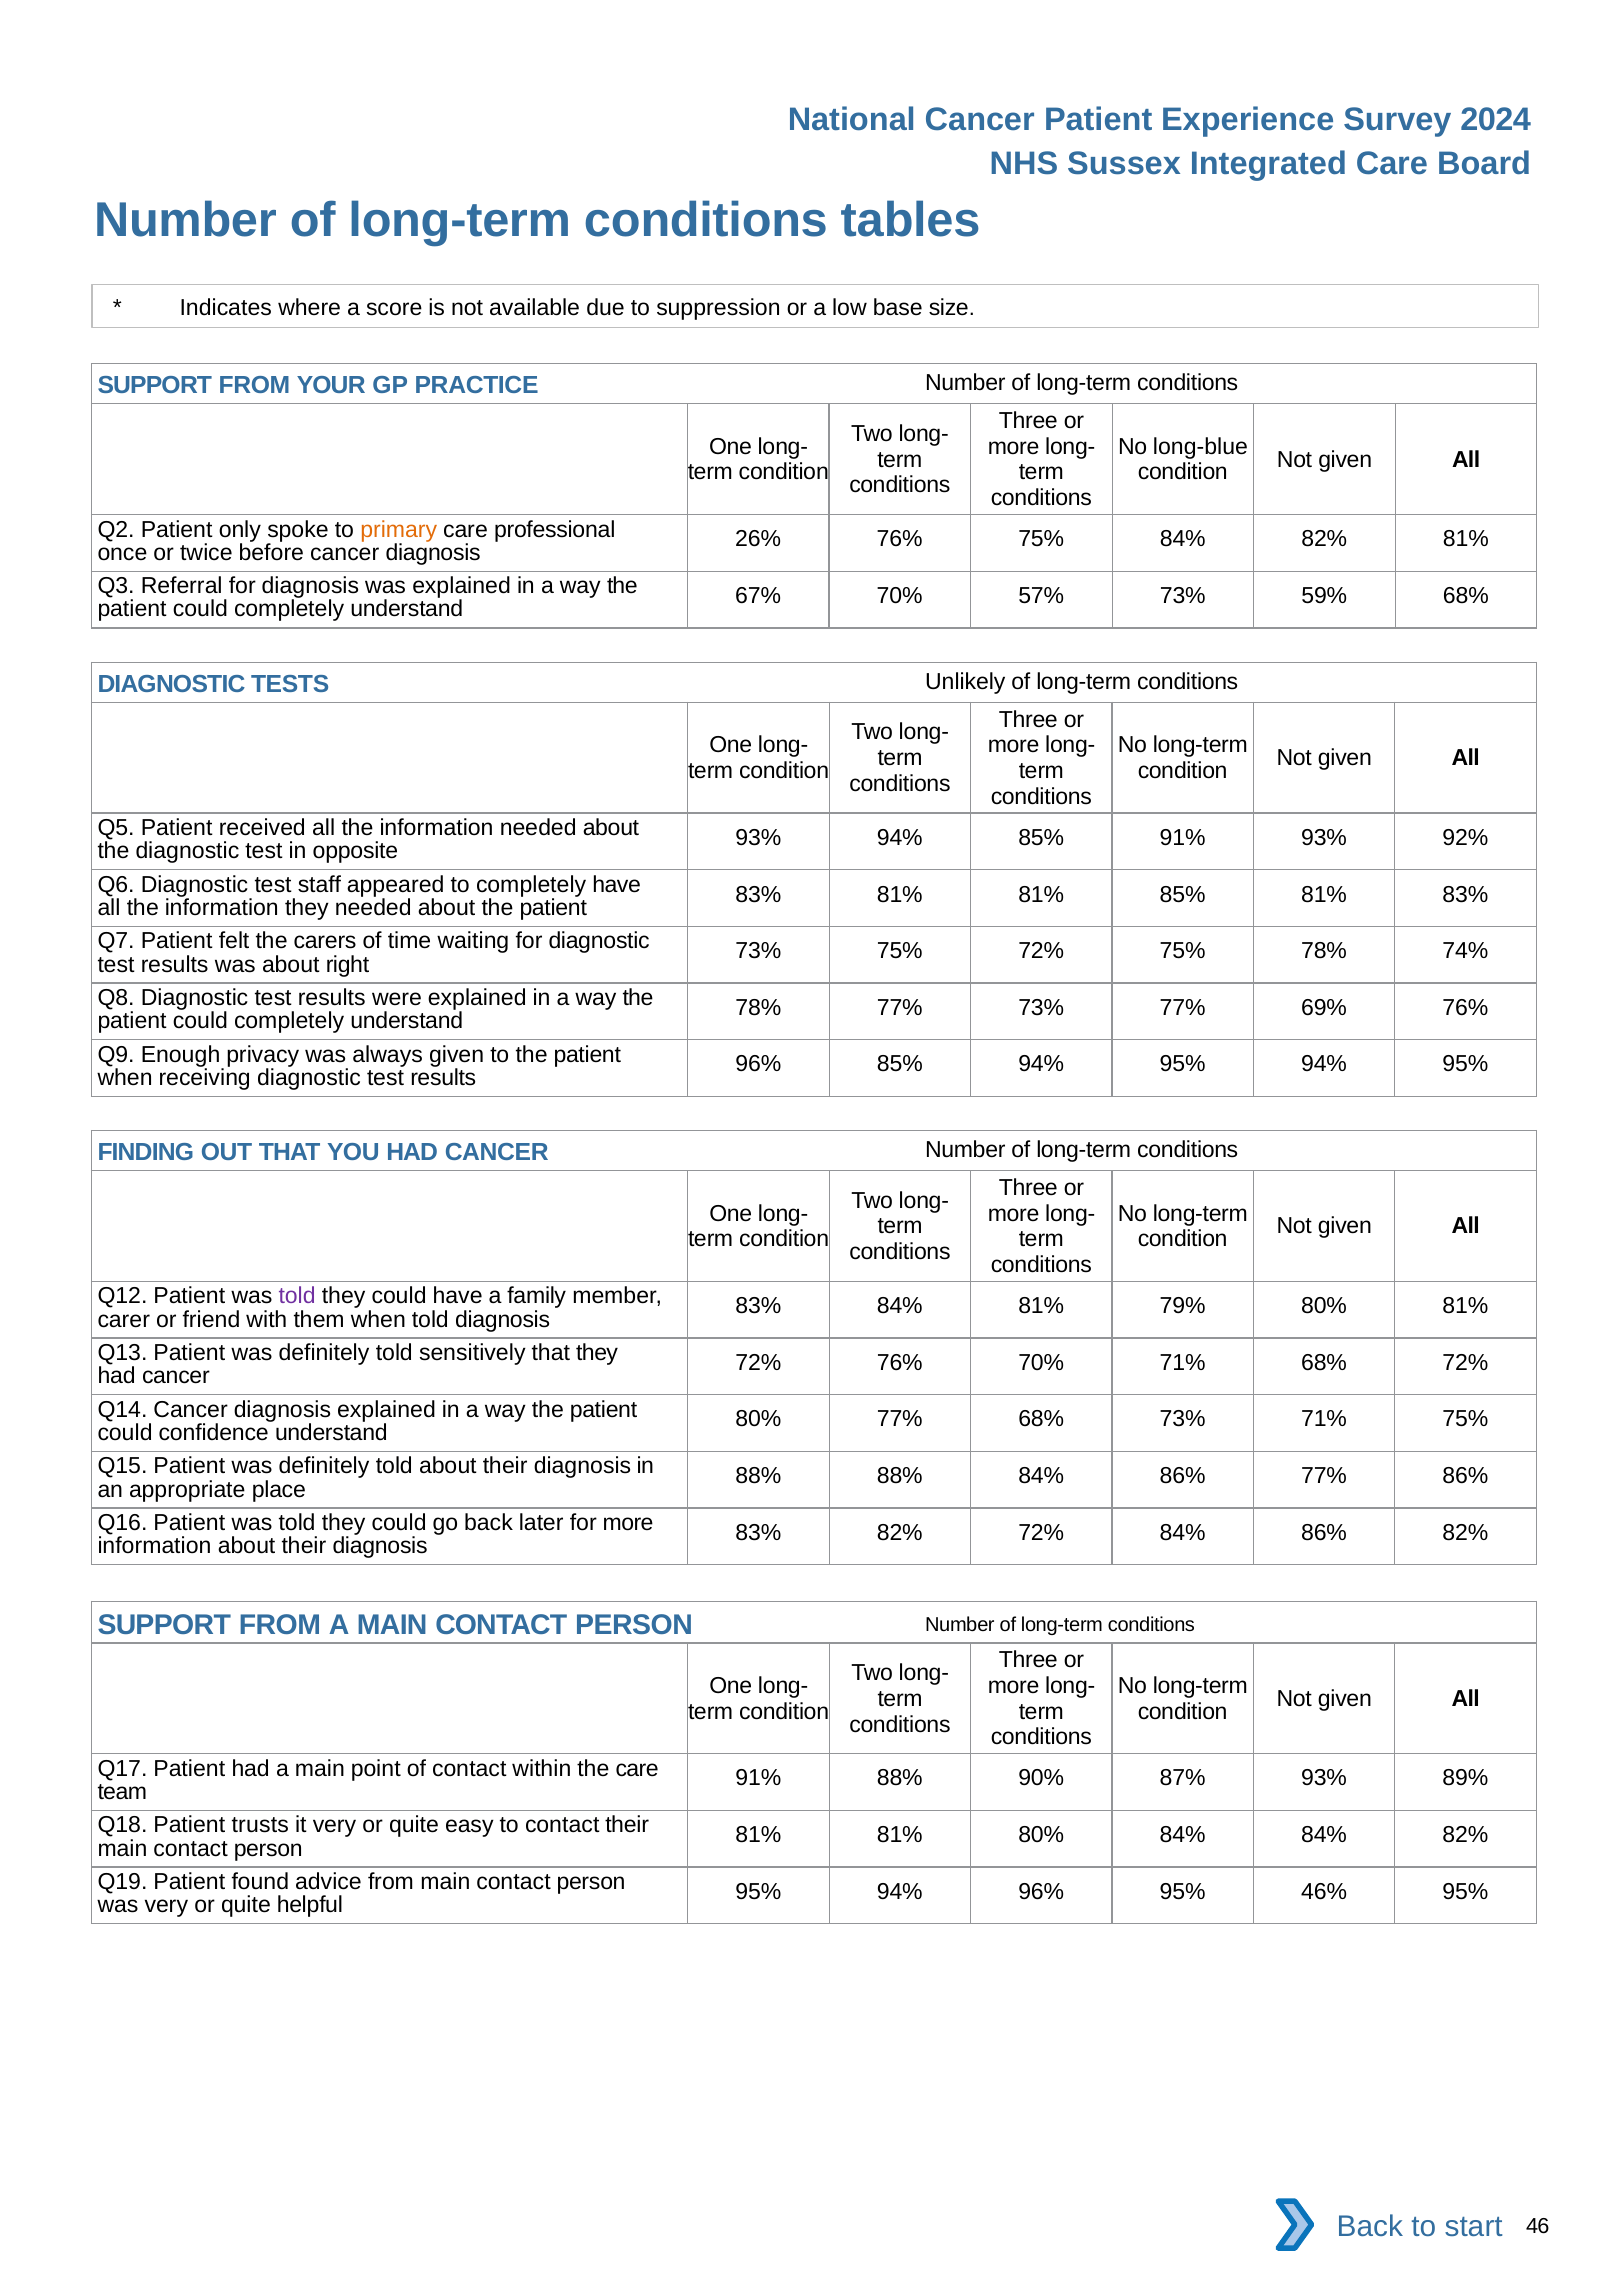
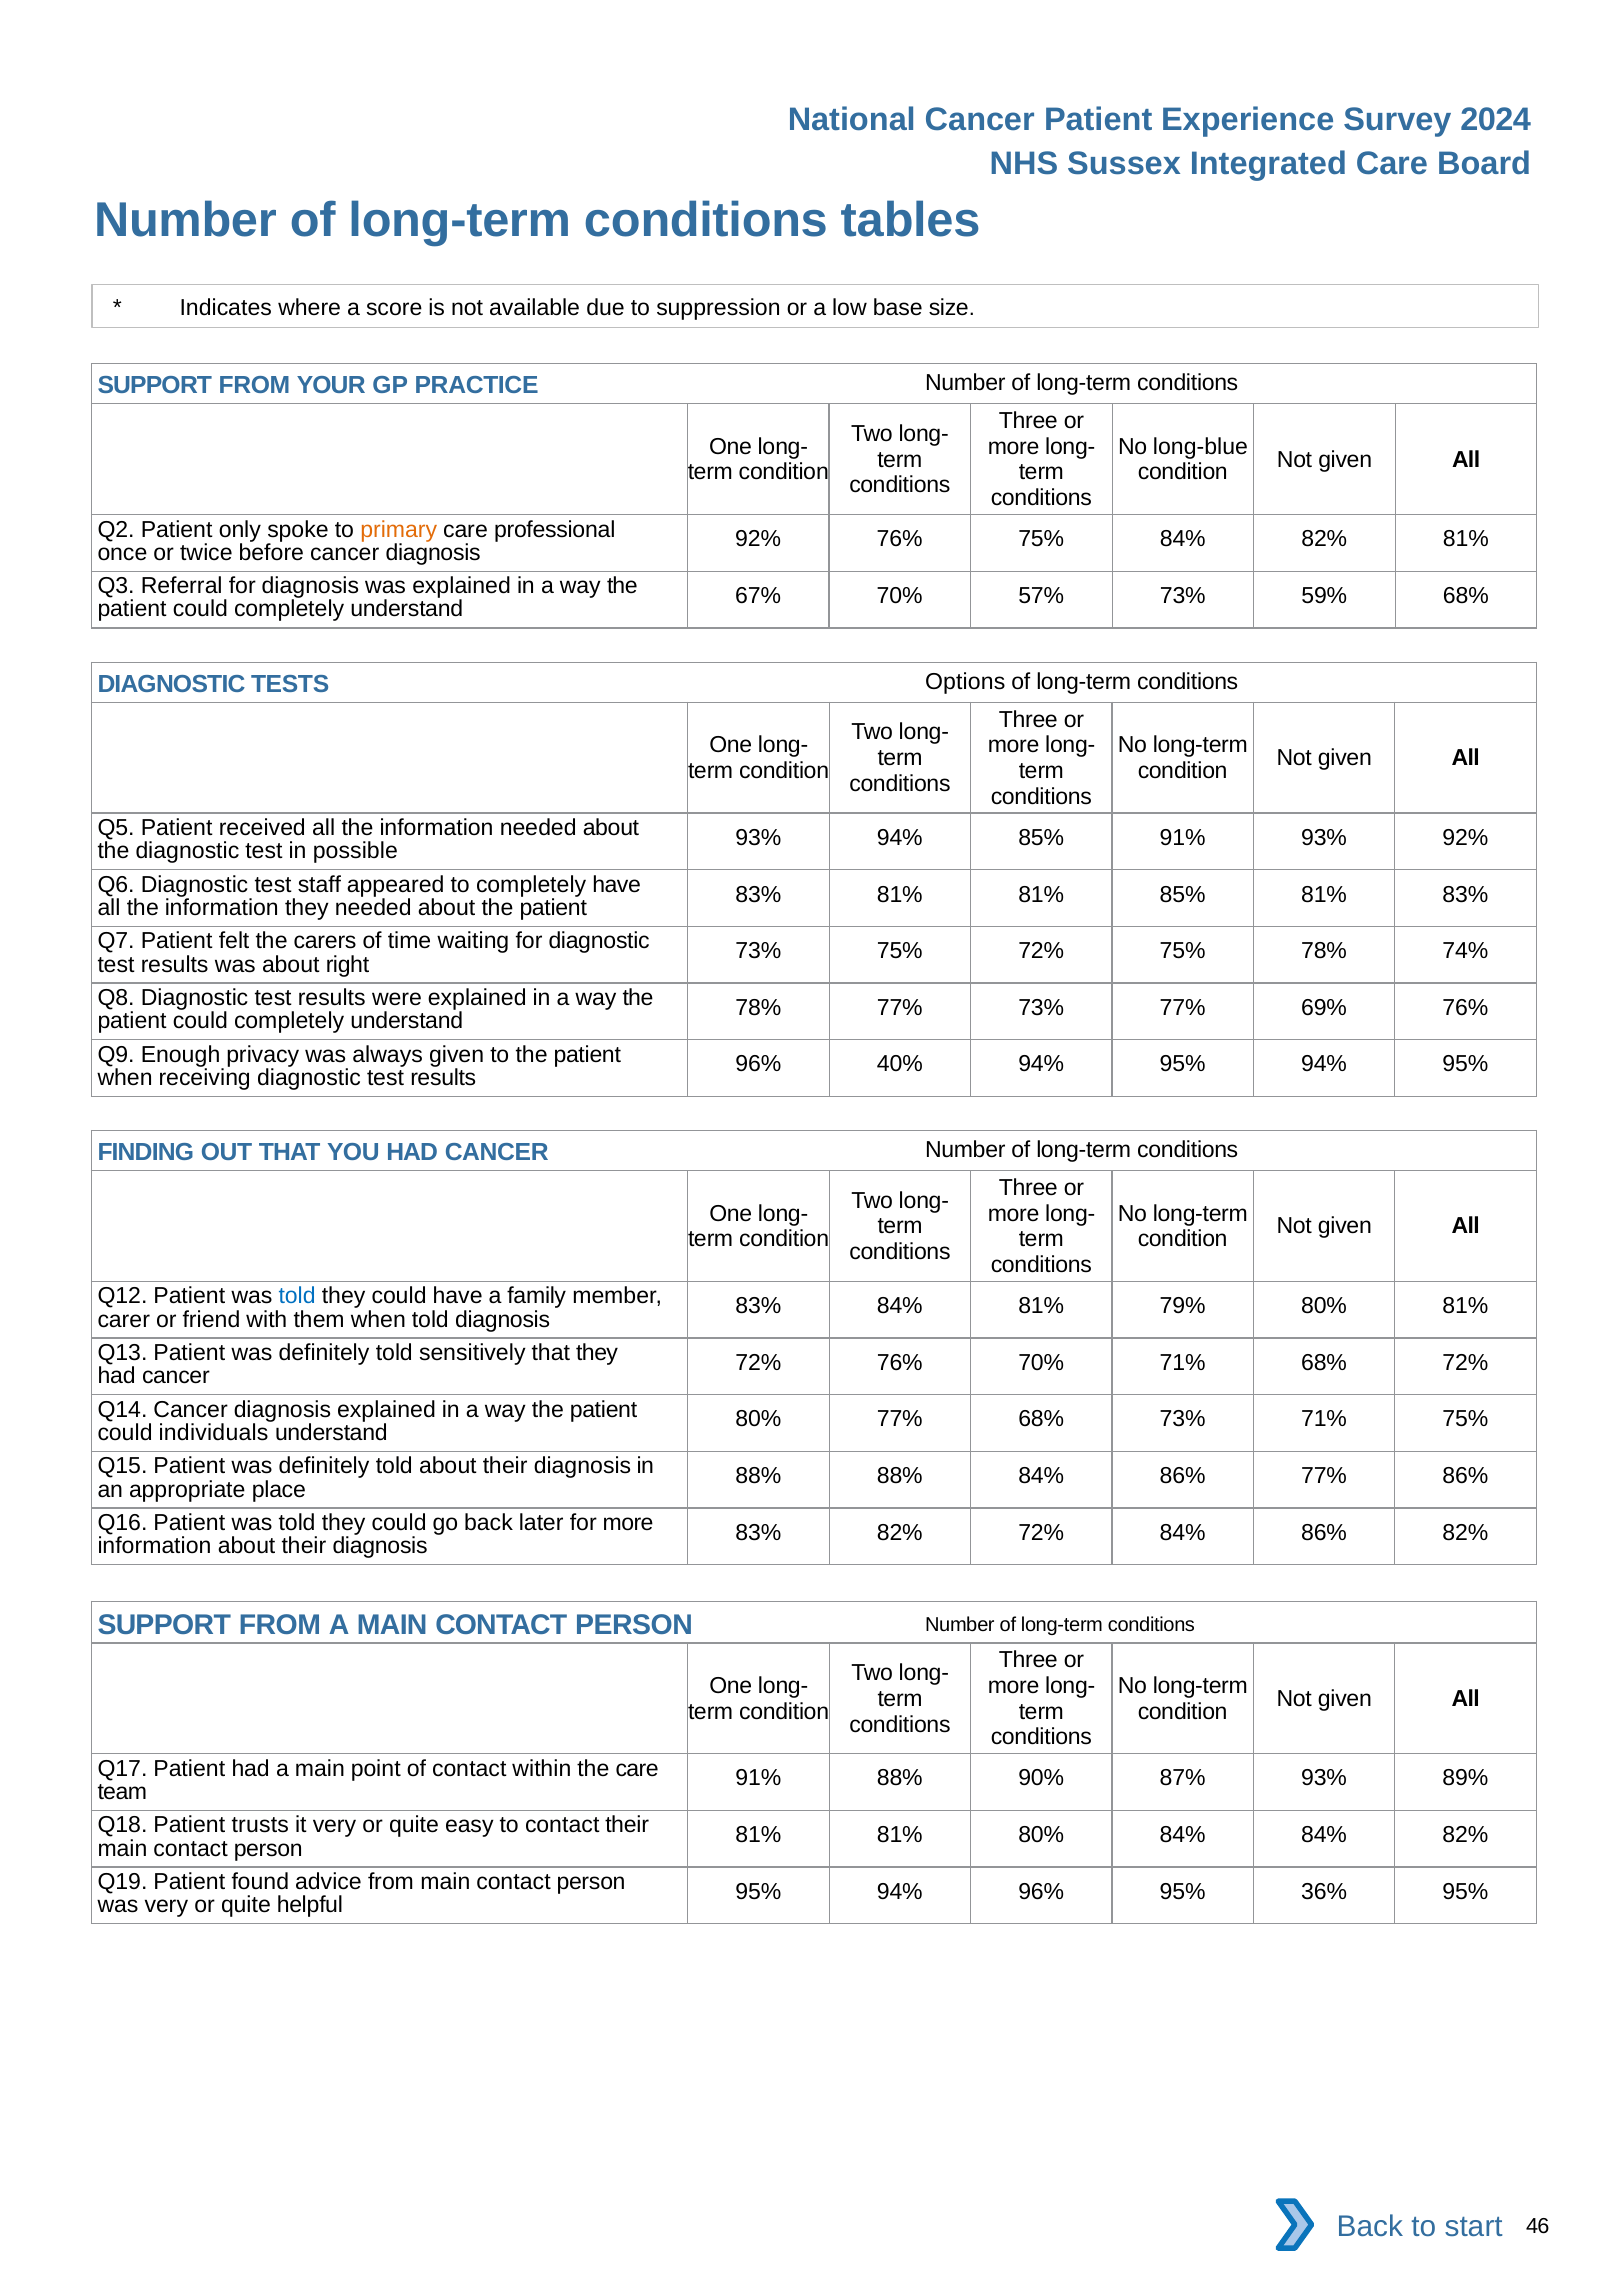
26%: 26% -> 92% (758, 539)
Unlikely: Unlikely -> Options (965, 681)
opposite: opposite -> possible (355, 851)
96% 85%: 85% -> 40% (900, 1064)
told colour: purple -> blue (297, 1296)
confidence: confidence -> individuals (214, 1433)
46%: 46% -> 36% (1324, 1891)
